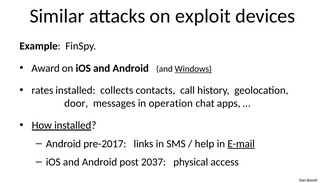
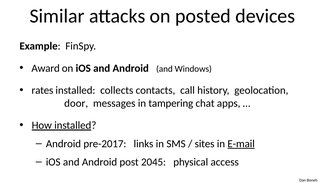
exploit: exploit -> posted (203, 16)
Windows underline: present -> none (193, 69)
operation: operation -> tampering (171, 103)
help: help -> sites (205, 144)
2037: 2037 -> 2045 (154, 162)
